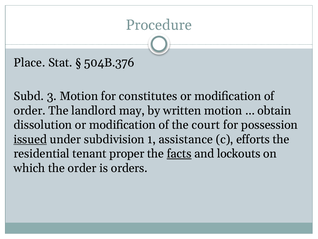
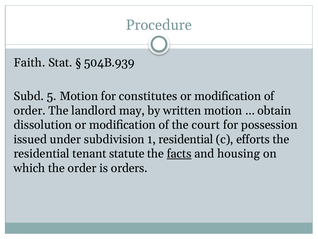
Place: Place -> Faith (29, 63)
504B.376: 504B.376 -> 504B.939 (109, 63)
3: 3 -> 5 (52, 96)
issued underline: present -> none (30, 139)
1 assistance: assistance -> residential (186, 139)
proper: proper -> statute (127, 153)
lockouts: lockouts -> housing (239, 153)
